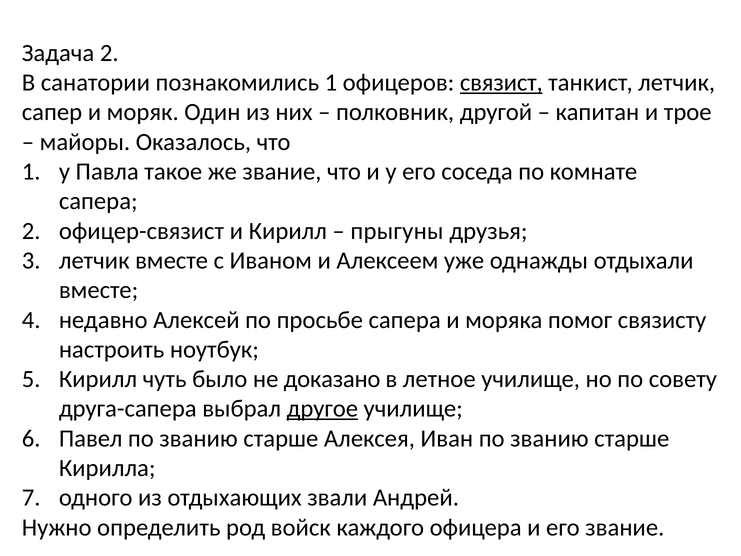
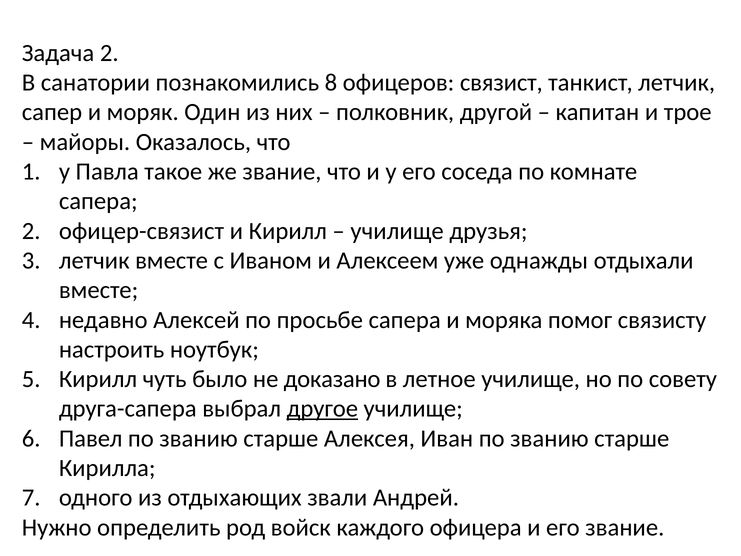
познакомились 1: 1 -> 8 (331, 83)
связист underline: present -> none (501, 83)
прыгуны: прыгуны -> училище (397, 231)
